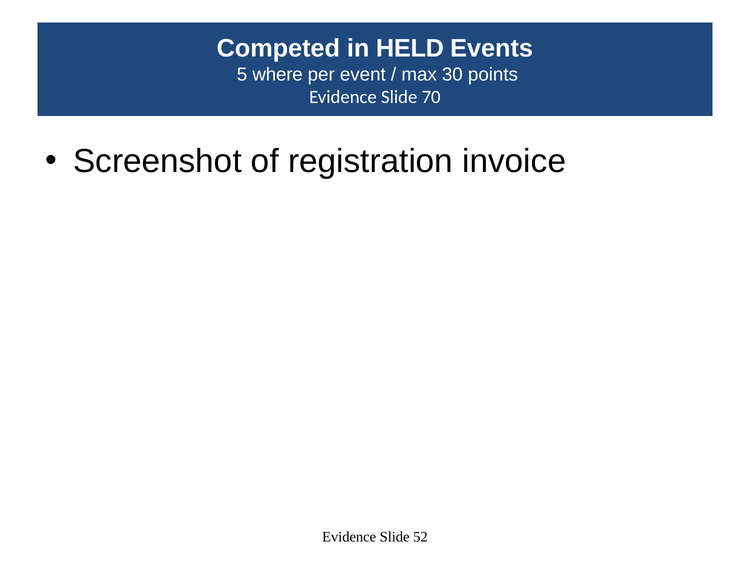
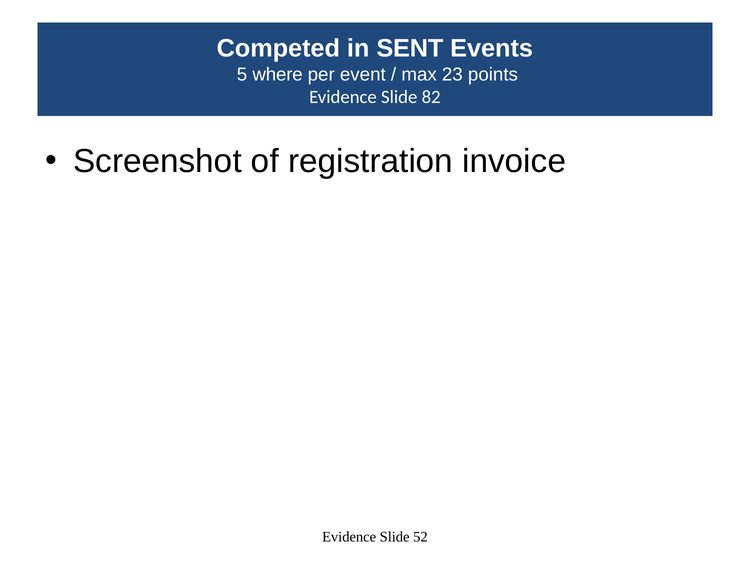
HELD: HELD -> SENT (410, 49)
30: 30 -> 23 (452, 75)
70: 70 -> 82 (431, 97)
